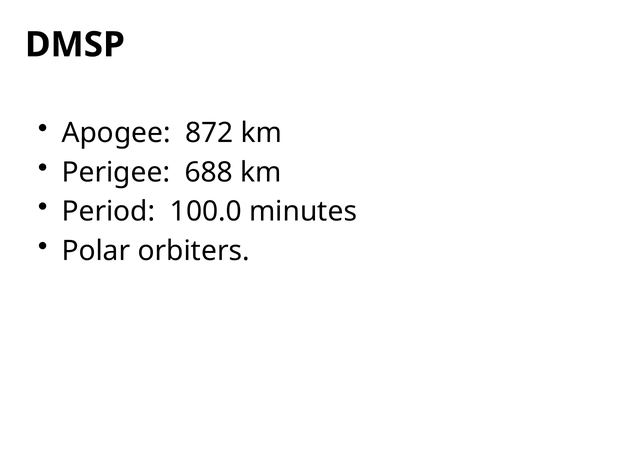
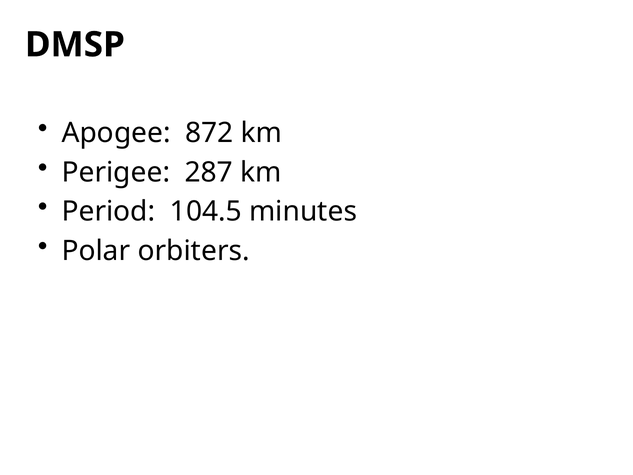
688: 688 -> 287 (209, 172)
100.0: 100.0 -> 104.5 (206, 212)
